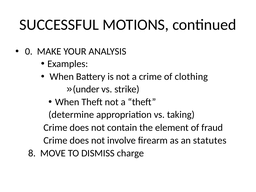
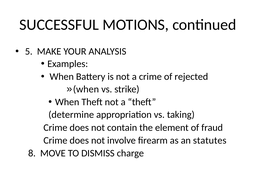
0: 0 -> 5 (29, 51)
clothing: clothing -> rejected (191, 77)
under: under -> when (86, 89)
